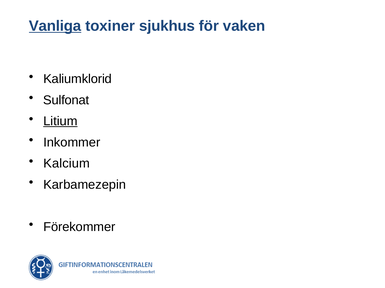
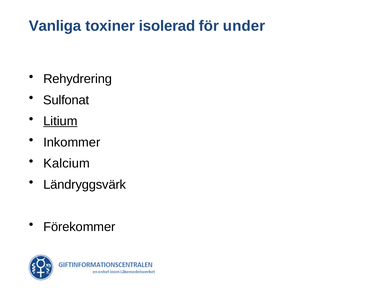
Vanliga underline: present -> none (55, 26)
sjukhus: sjukhus -> isolerad (167, 26)
vaken: vaken -> under (244, 26)
Kaliumklorid: Kaliumklorid -> Rehydrering (78, 79)
Karbamezepin: Karbamezepin -> Ländryggsvärk (85, 185)
